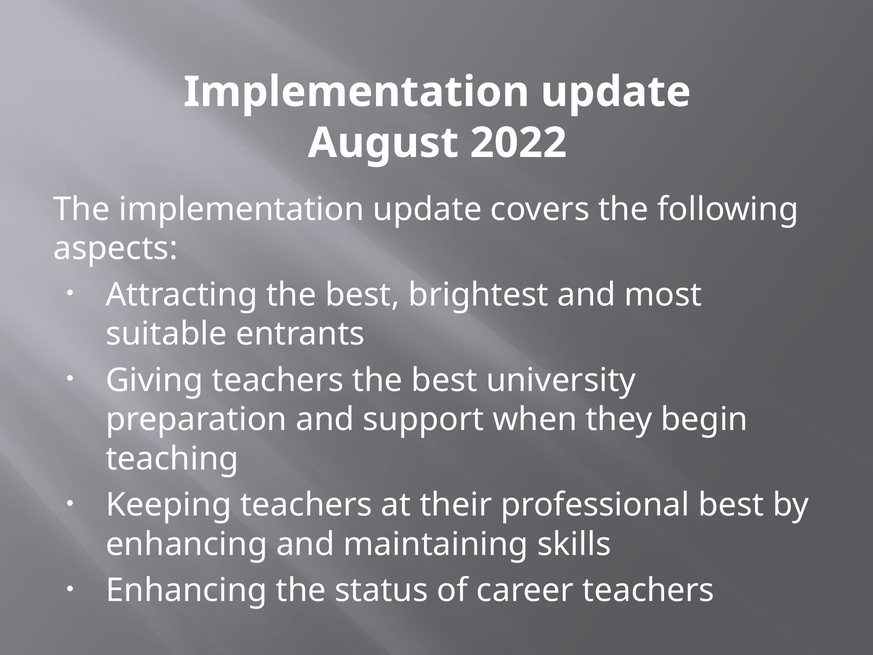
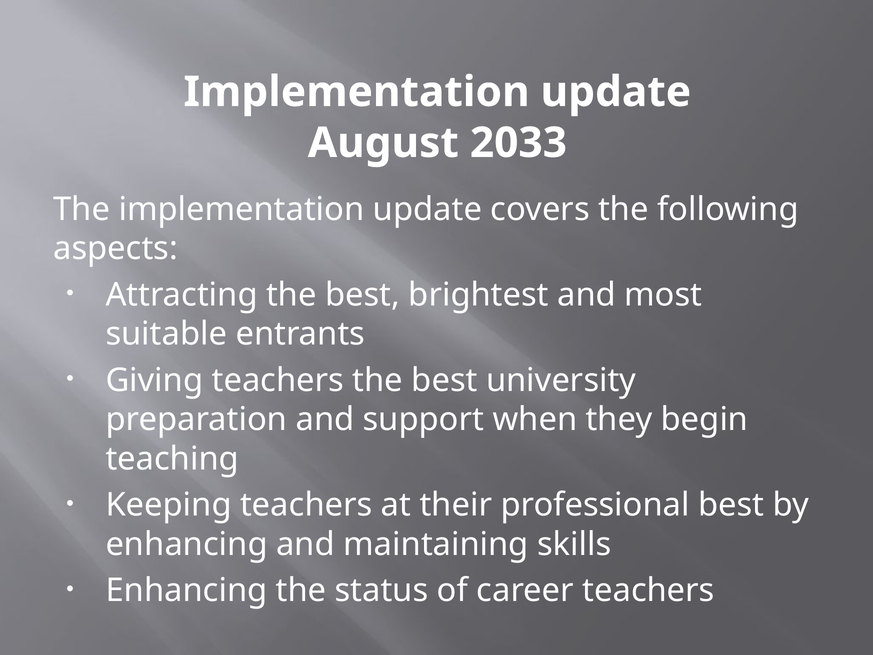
2022: 2022 -> 2033 (518, 143)
